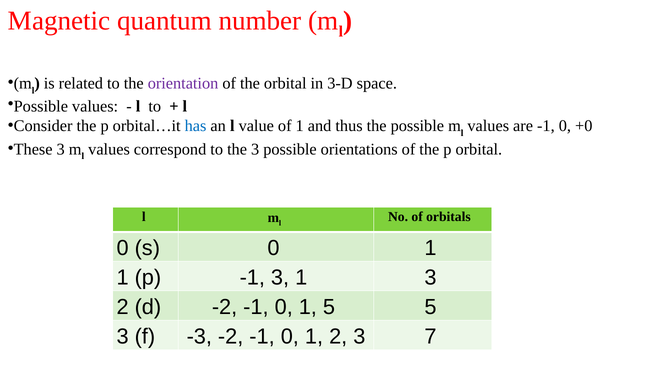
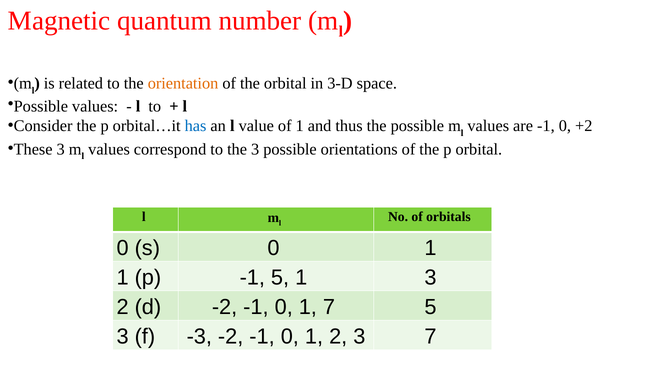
orientation colour: purple -> orange (183, 83)
+0: +0 -> +2 (584, 126)
-1 3: 3 -> 5 (280, 277)
1 5: 5 -> 7 (329, 307)
